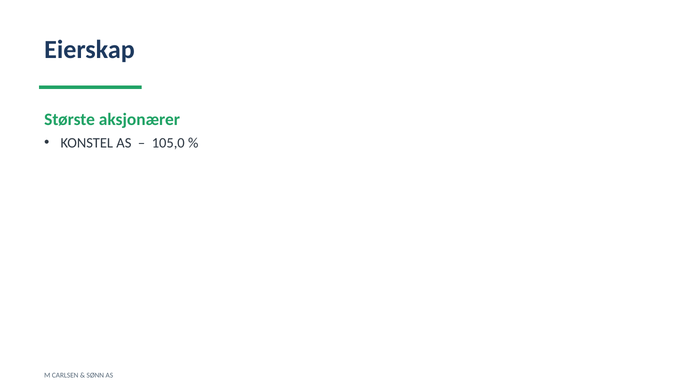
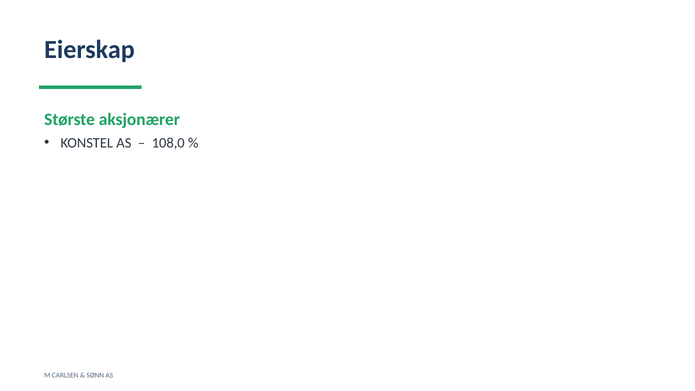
105,0: 105,0 -> 108,0 (168, 143)
